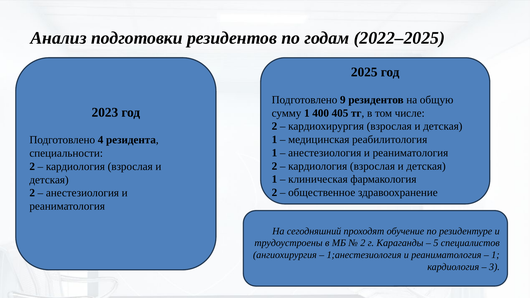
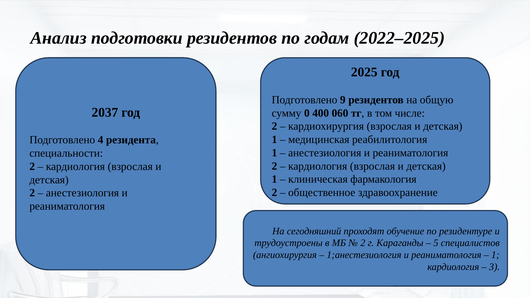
2023: 2023 -> 2037 (105, 112)
сумму 1: 1 -> 0 (307, 113)
405: 405 -> 060 (340, 113)
